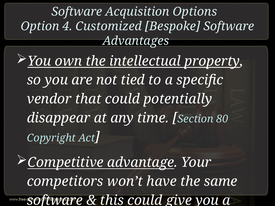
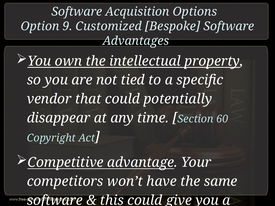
4: 4 -> 9 (67, 26)
80: 80 -> 60 (222, 119)
